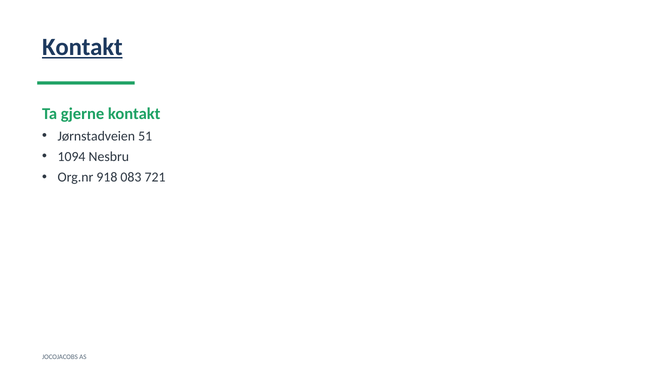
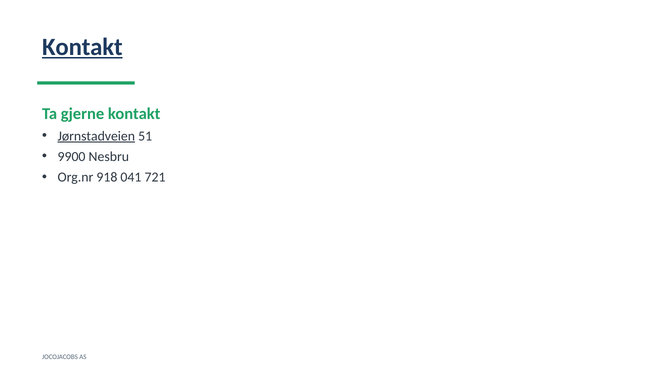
Jørnstadveien underline: none -> present (96, 136)
1094: 1094 -> 9900 (72, 157)
083: 083 -> 041 (131, 177)
